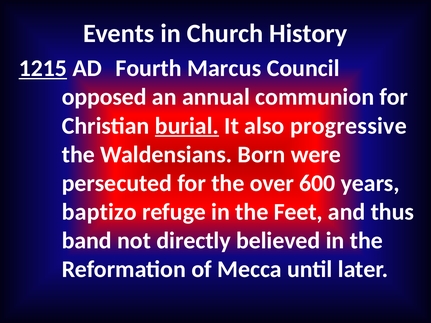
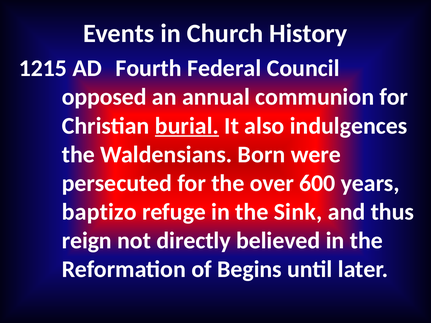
1215 underline: present -> none (43, 68)
Marcus: Marcus -> Federal (224, 68)
progressive: progressive -> indulgences (349, 126)
Feet: Feet -> Sink (298, 212)
band: band -> reign (87, 241)
Mecca: Mecca -> Begins (250, 269)
